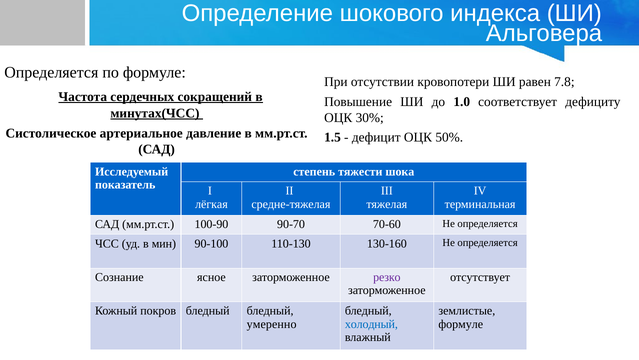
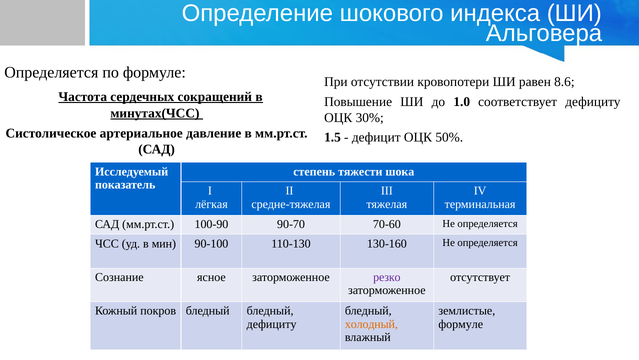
7.8: 7.8 -> 8.6 (564, 82)
умеренно: умеренно -> дефициту (272, 324)
холодный colour: blue -> orange (371, 324)
